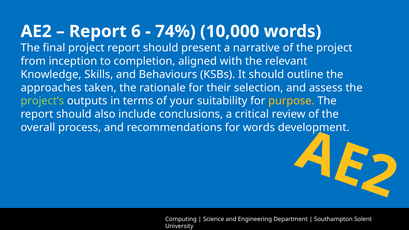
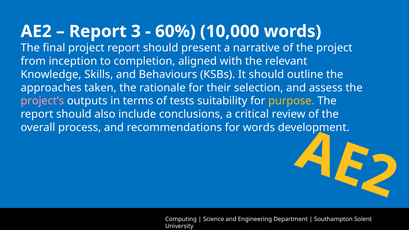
6: 6 -> 3 (136, 31)
74%: 74% -> 60% (175, 31)
project’s colour: light green -> pink (42, 101)
your: your -> tests (182, 101)
